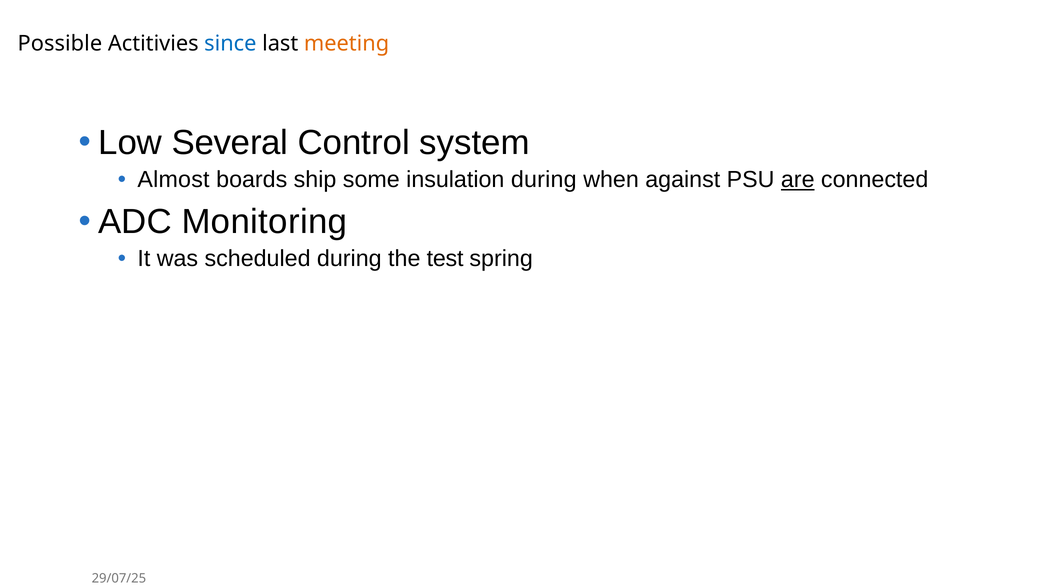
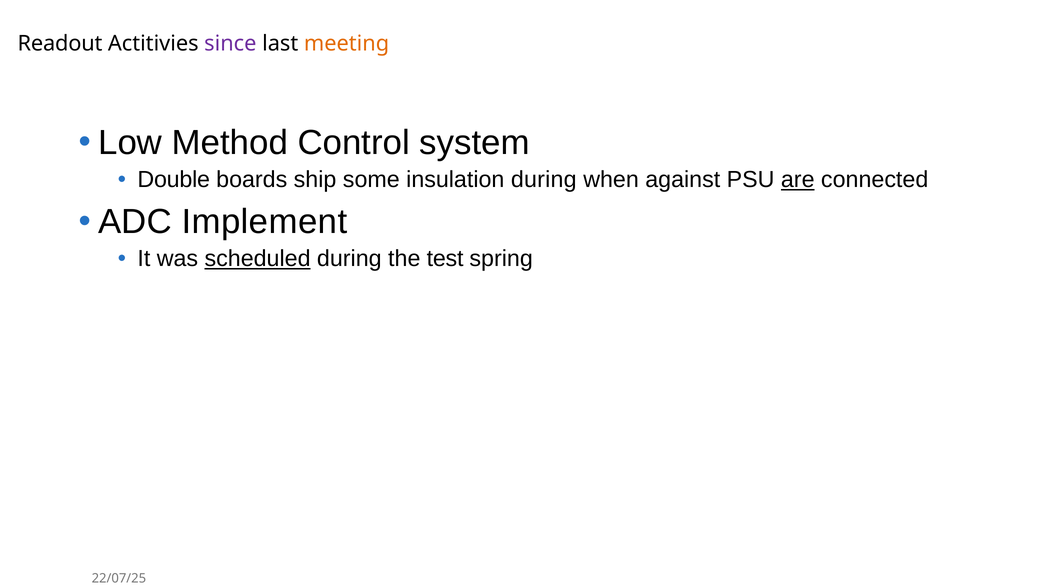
Possible: Possible -> Readout (60, 44)
since colour: blue -> purple (230, 44)
Several: Several -> Method (230, 143)
Almost: Almost -> Double (174, 180)
Monitoring: Monitoring -> Implement (264, 222)
scheduled underline: none -> present (258, 259)
29/07/25: 29/07/25 -> 22/07/25 (119, 579)
